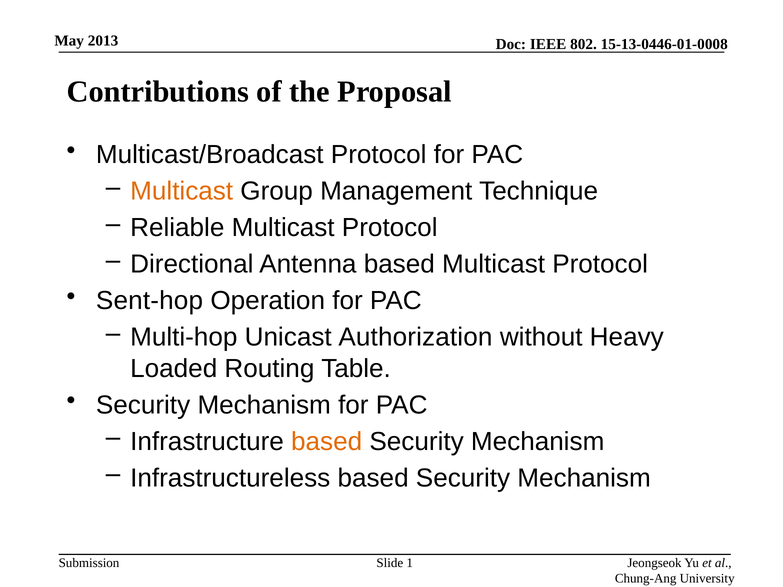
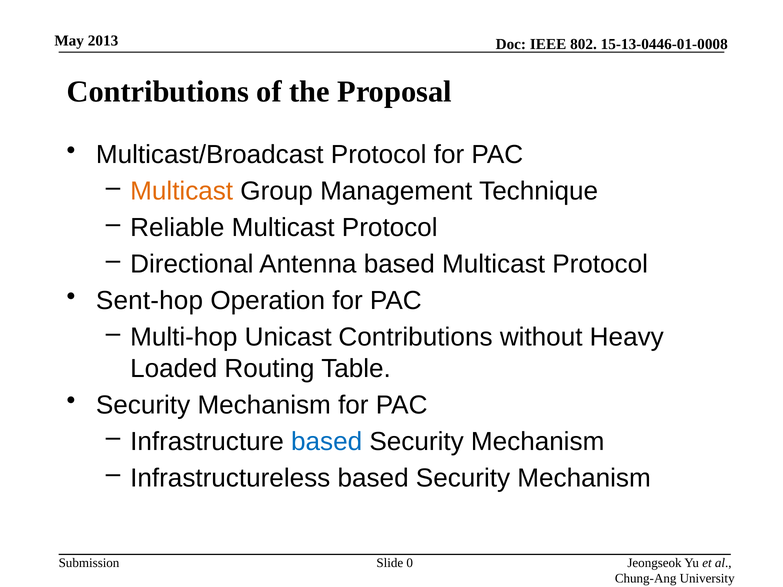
Unicast Authorization: Authorization -> Contributions (416, 337)
based colour: orange -> blue (327, 442)
1: 1 -> 0 (410, 563)
